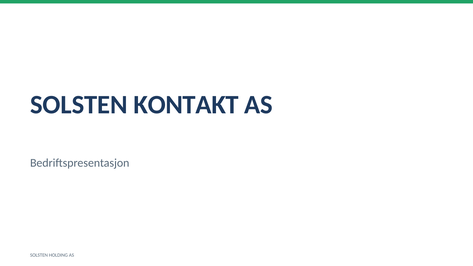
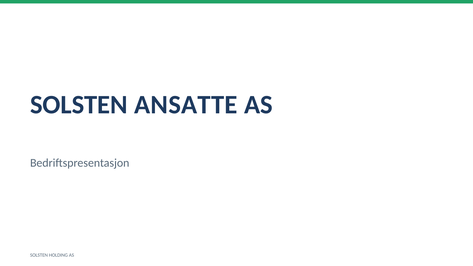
KONTAKT: KONTAKT -> ANSATTE (186, 105)
